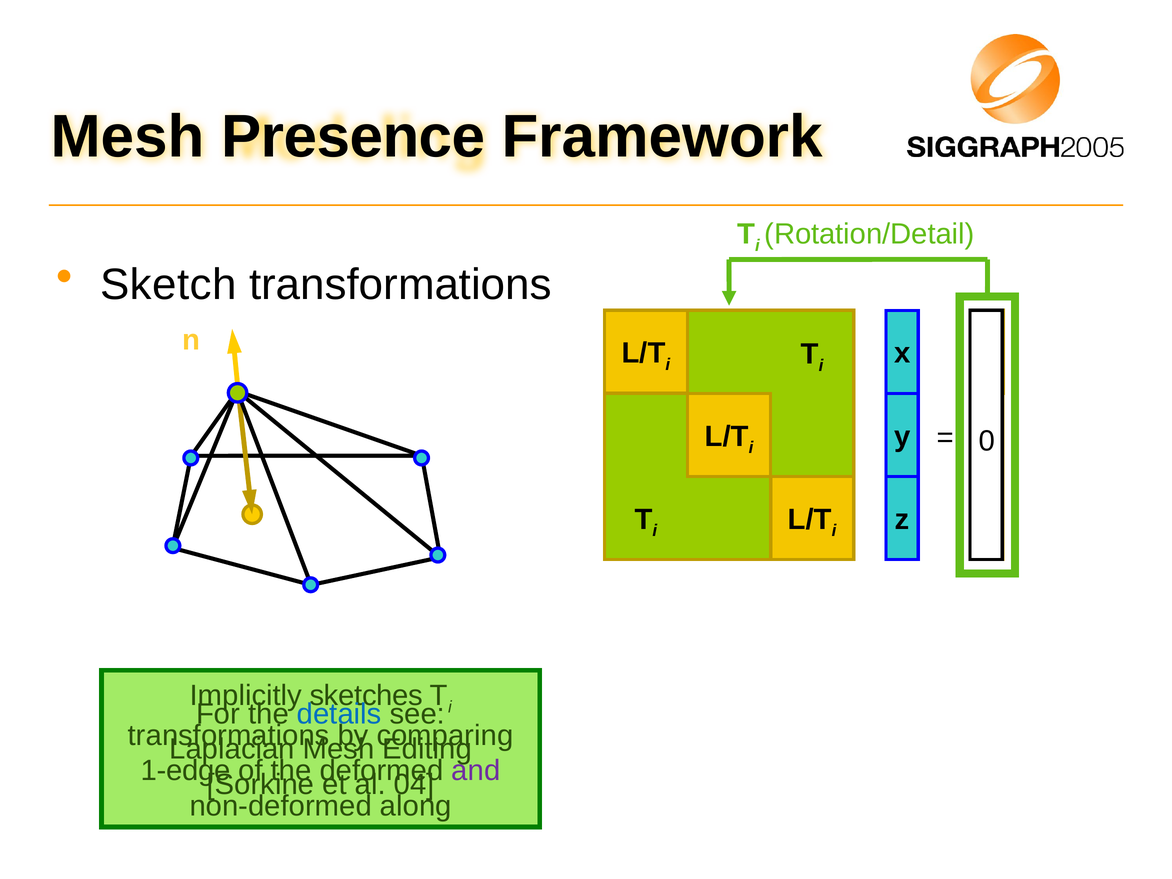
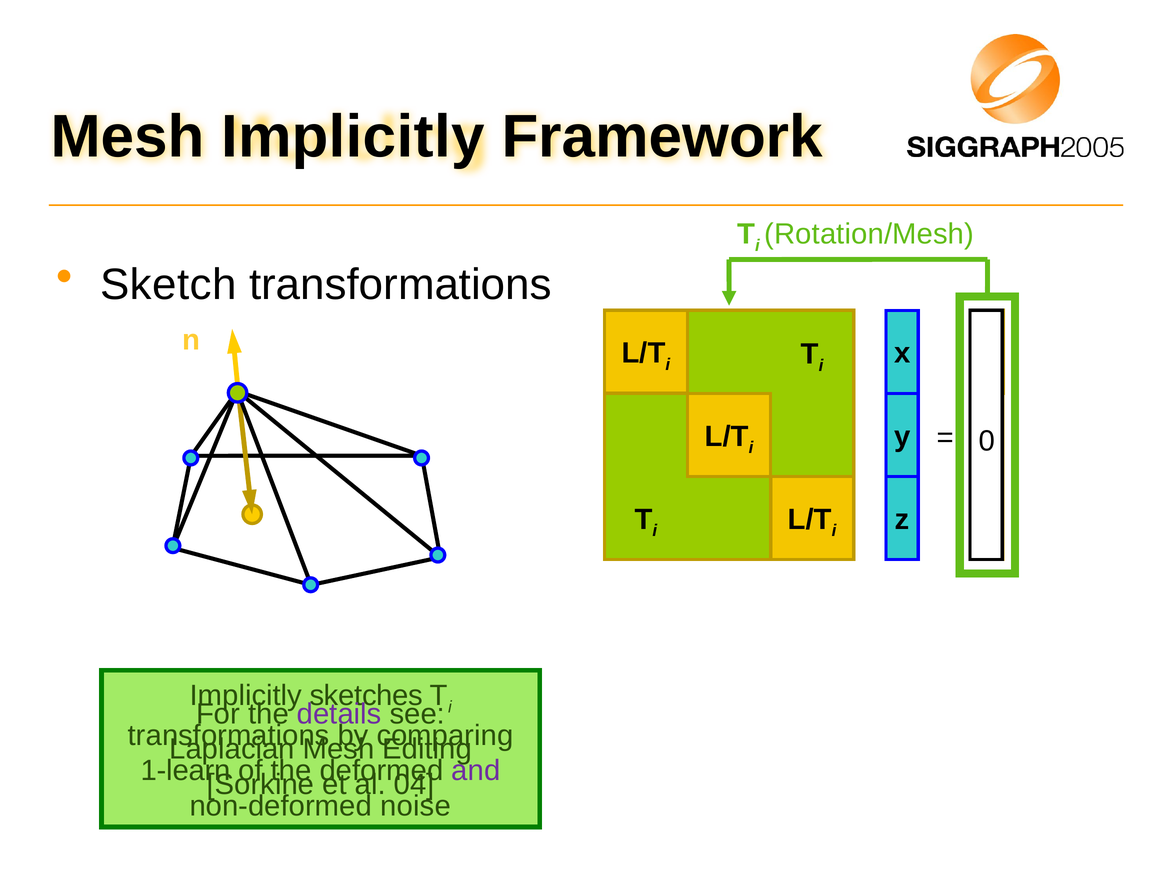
Mesh Presence: Presence -> Implicitly (353, 137)
Rotation/Detail: Rotation/Detail -> Rotation/Mesh (869, 234)
details colour: blue -> purple (339, 714)
1-edge: 1-edge -> 1-learn (186, 771)
along: along -> noise (416, 806)
